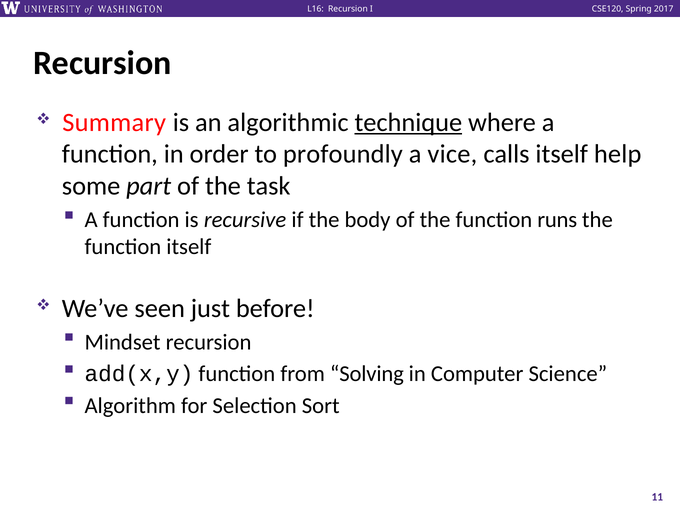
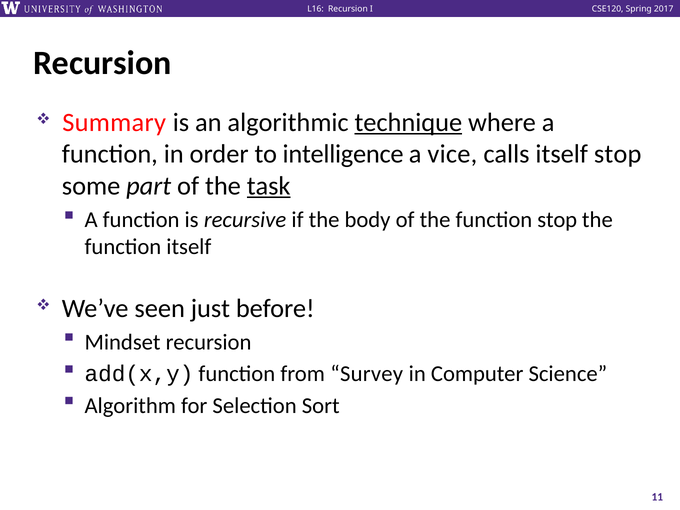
profoundly: profoundly -> intelligence (343, 154)
itself help: help -> stop (618, 154)
task underline: none -> present (269, 186)
function runs: runs -> stop (557, 220)
Solving: Solving -> Survey (367, 374)
